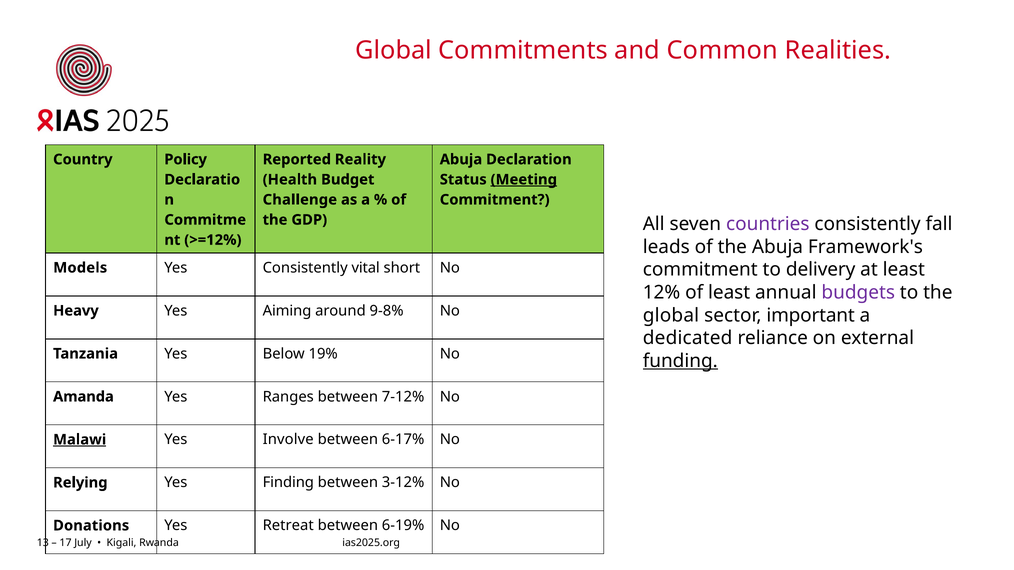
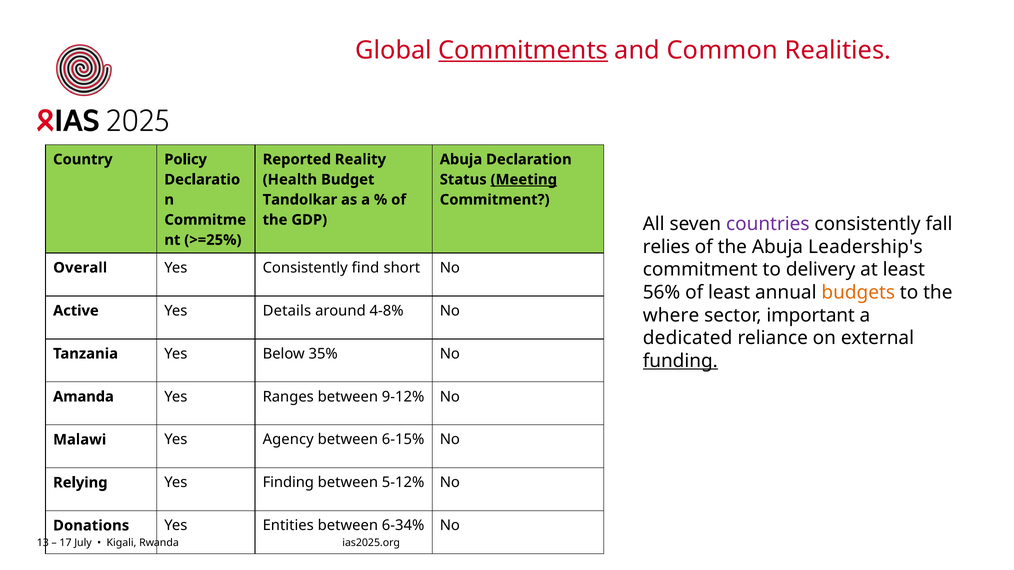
Commitments underline: none -> present (523, 50)
Challenge: Challenge -> Tandolkar (300, 200)
>=12%: >=12% -> >=25% (213, 240)
leads: leads -> relies (666, 247)
Framework's: Framework's -> Leadership's (865, 247)
Models: Models -> Overall (80, 268)
vital: vital -> find (366, 268)
12%: 12% -> 56% (662, 293)
budgets colour: purple -> orange (858, 293)
Heavy: Heavy -> Active (76, 311)
Aiming: Aiming -> Details (287, 311)
9-8%: 9-8% -> 4-8% (387, 311)
global: global -> where (671, 315)
19%: 19% -> 35% (323, 354)
7-12%: 7-12% -> 9-12% (403, 397)
Malawi underline: present -> none (80, 440)
Involve: Involve -> Agency (288, 440)
6-17%: 6-17% -> 6-15% (403, 440)
3-12%: 3-12% -> 5-12% (403, 483)
Retreat: Retreat -> Entities (288, 526)
6-19%: 6-19% -> 6-34% (403, 526)
